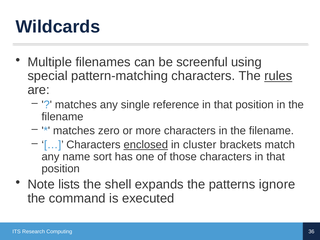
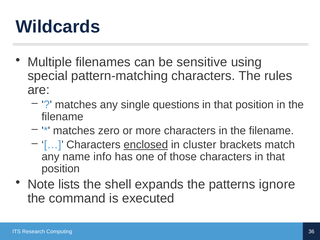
screenful: screenful -> sensitive (202, 62)
rules underline: present -> none (278, 76)
reference: reference -> questions (176, 105)
sort: sort -> info (102, 157)
